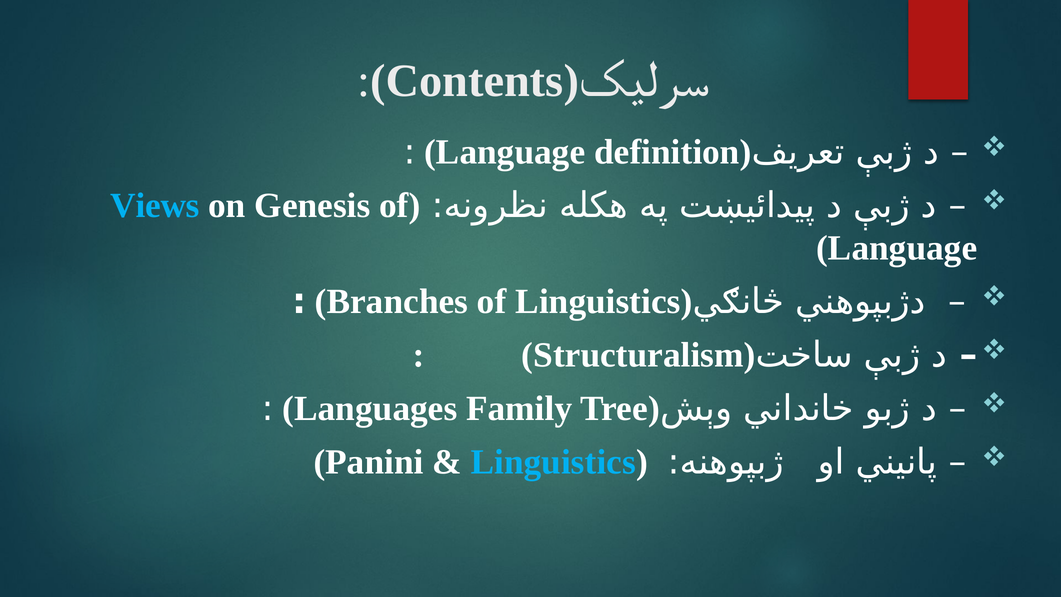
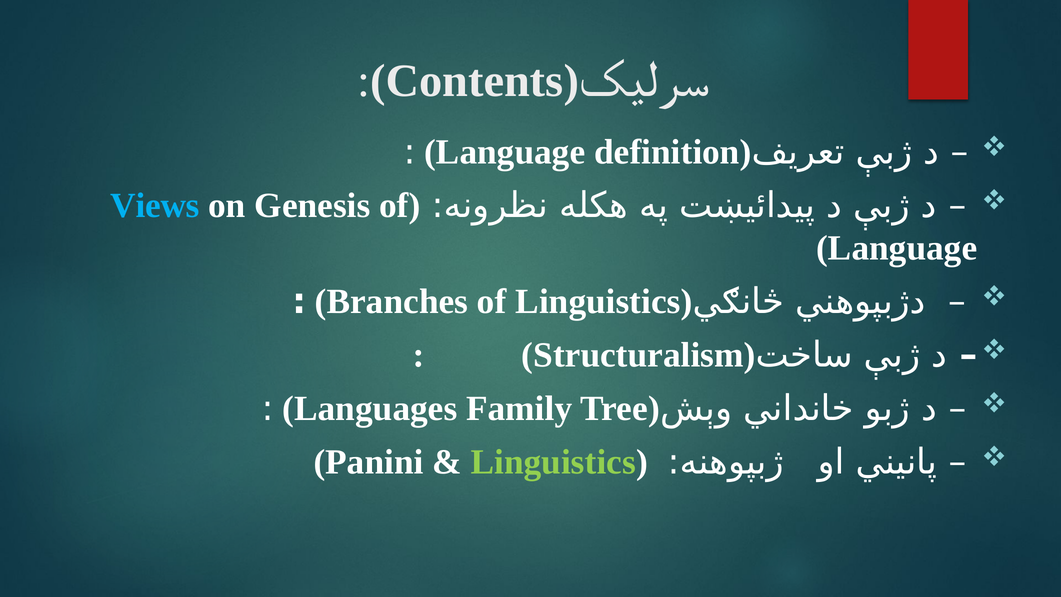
Linguistics colour: light blue -> light green (553, 462)
